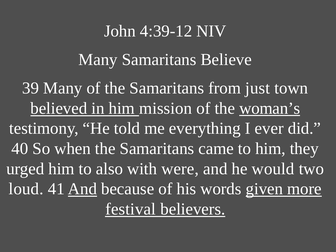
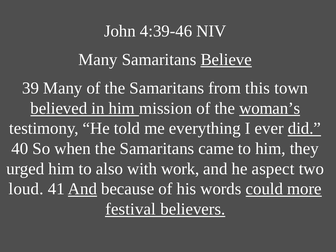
4:39-12: 4:39-12 -> 4:39-46 (166, 31)
Believe underline: none -> present (226, 60)
from just: just -> this (258, 88)
did underline: none -> present (304, 128)
were: were -> work (180, 169)
would: would -> aspect (273, 169)
given: given -> could (264, 189)
